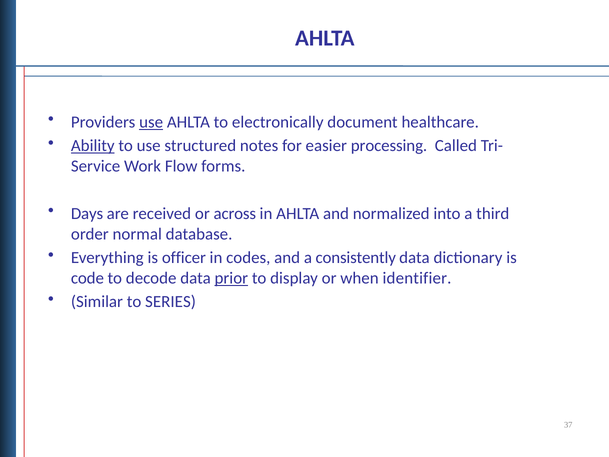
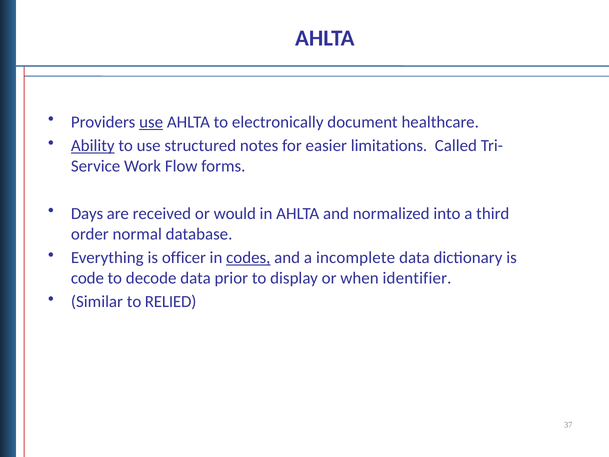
processing: processing -> limitations (389, 146)
across: across -> would (235, 213)
codes underline: none -> present (248, 258)
consistently: consistently -> incomplete (356, 258)
prior underline: present -> none (231, 278)
SERIES: SERIES -> RELIED (171, 302)
